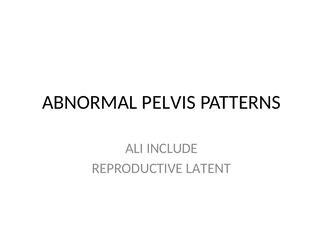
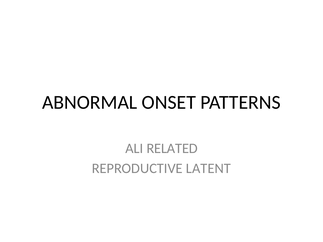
PELVIS: PELVIS -> ONSET (169, 103)
INCLUDE: INCLUDE -> RELATED (172, 149)
